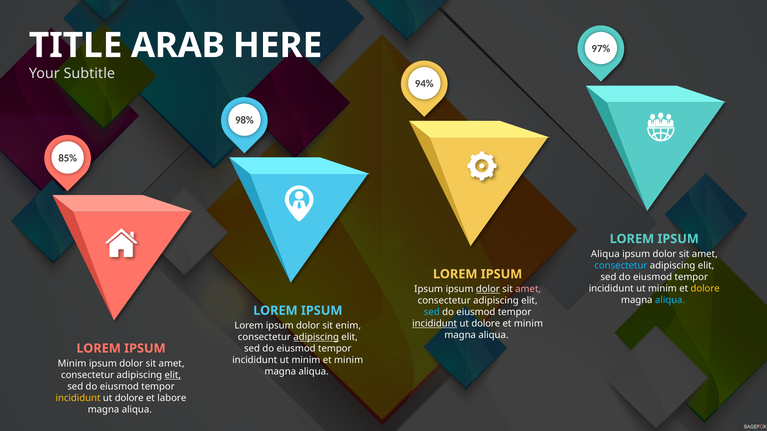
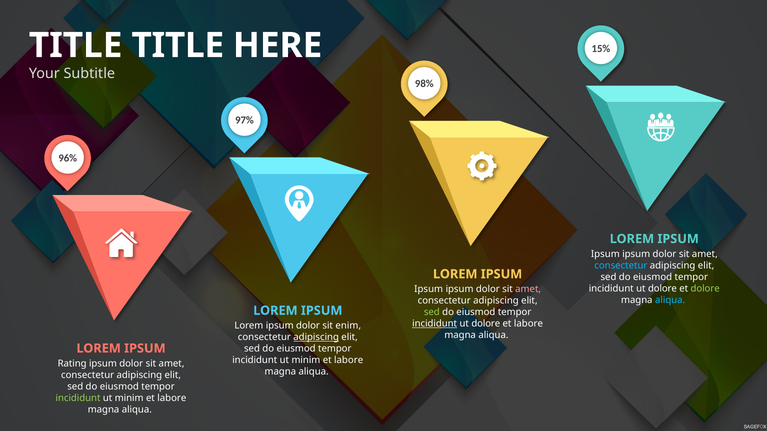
ARAB: ARAB -> TITLE (178, 46)
97%: 97% -> 15% (601, 49)
94%: 94% -> 98% (424, 84)
98%: 98% -> 97% (244, 121)
85%: 85% -> 96% (68, 158)
Aliqua: Aliqua -> Ipsum (605, 254)
minim: minim -> dolore (662, 289)
dolore colour: yellow -> light green (705, 289)
dolor underline: present -> none (488, 289)
sed colour: light blue -> light green (432, 312)
minim: minim -> labore (528, 324)
minim: minim -> labore (349, 361)
Minim: Minim -> Rating (72, 364)
elit underline: present -> none (173, 375)
incididunt colour: yellow -> light green (78, 398)
dolore: dolore -> minim (129, 398)
